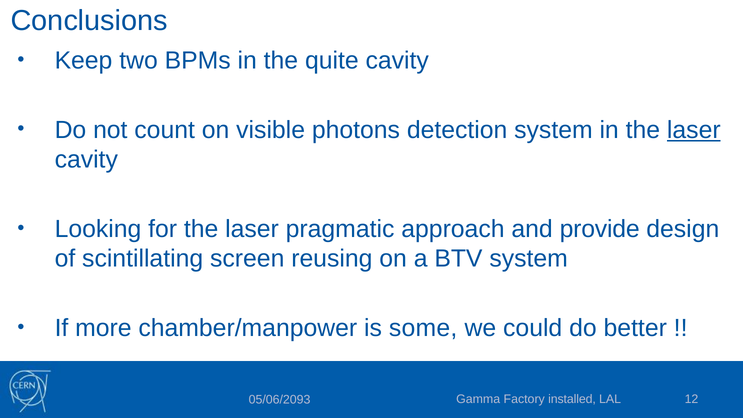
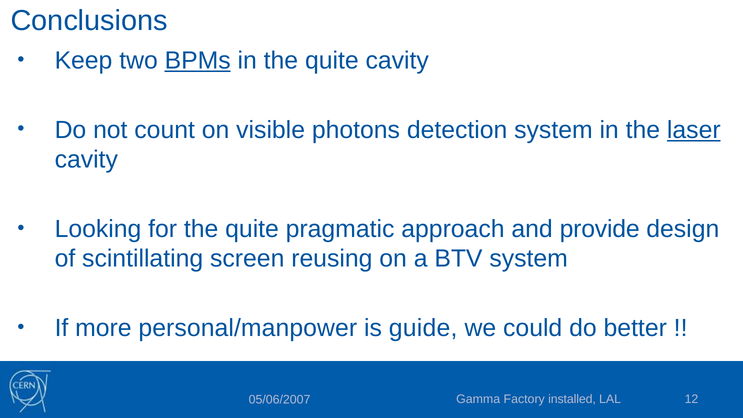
BPMs underline: none -> present (198, 61)
for the laser: laser -> quite (252, 229)
chamber/manpower: chamber/manpower -> personal/manpower (248, 328)
some: some -> guide (423, 328)
05/06/2093: 05/06/2093 -> 05/06/2007 (280, 400)
